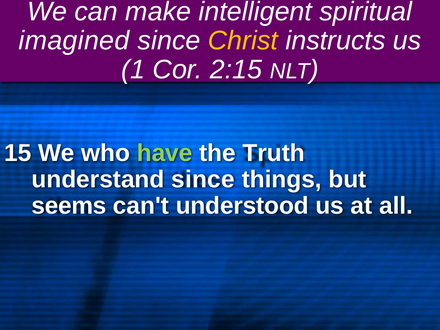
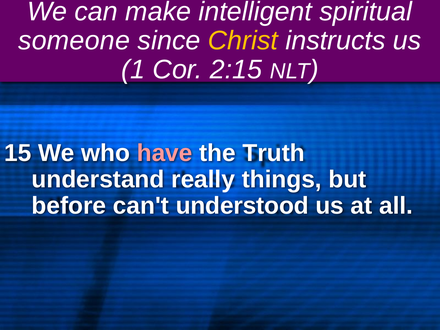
imagined: imagined -> someone (74, 41)
have colour: light green -> pink (165, 153)
understand since: since -> really (203, 180)
seems: seems -> before (69, 206)
